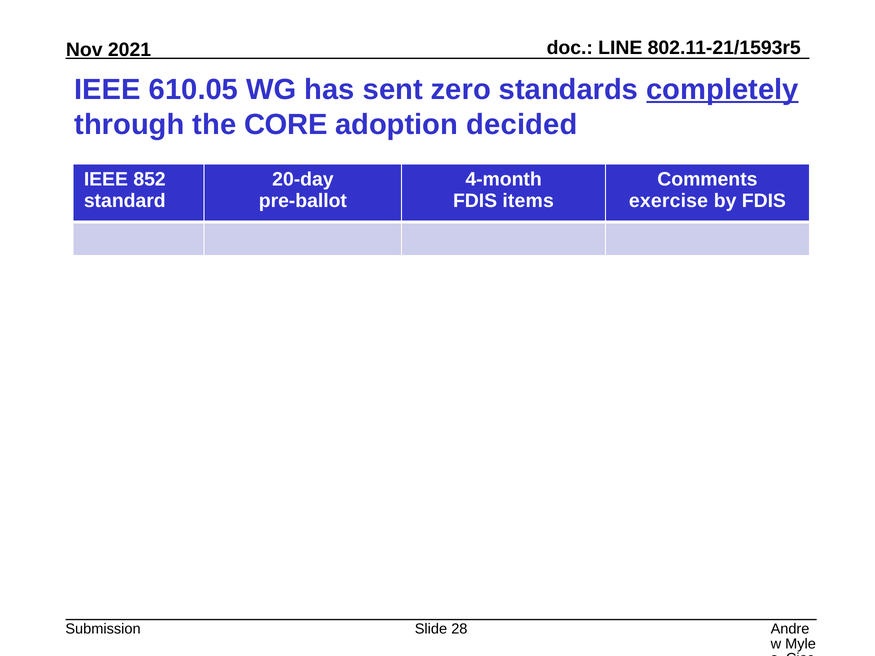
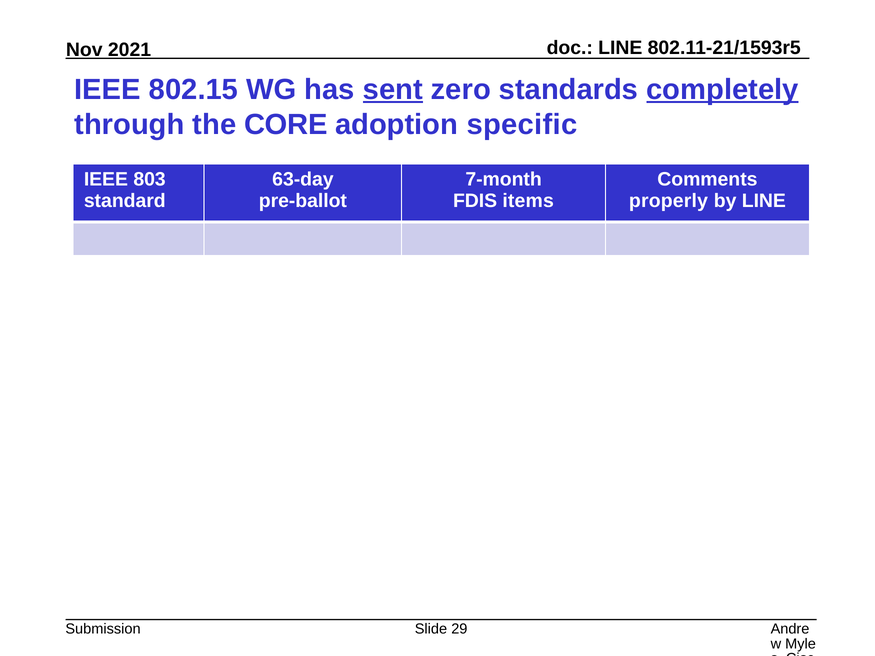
610.05: 610.05 -> 802.15 (194, 90)
sent underline: none -> present (393, 90)
decided: decided -> specific (522, 125)
852: 852 -> 803 (150, 179)
20-day: 20-day -> 63-day (303, 179)
4-month: 4-month -> 7-month (504, 179)
exercise: exercise -> properly (668, 201)
by FDIS: FDIS -> LINE (764, 201)
28: 28 -> 29 (459, 629)
